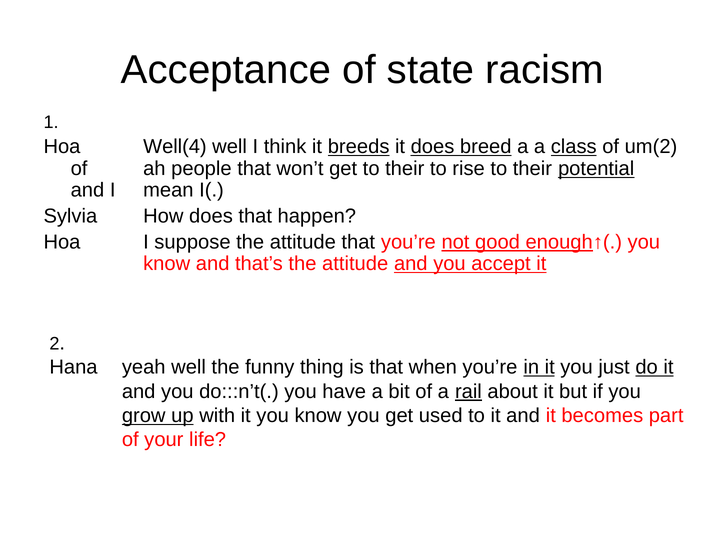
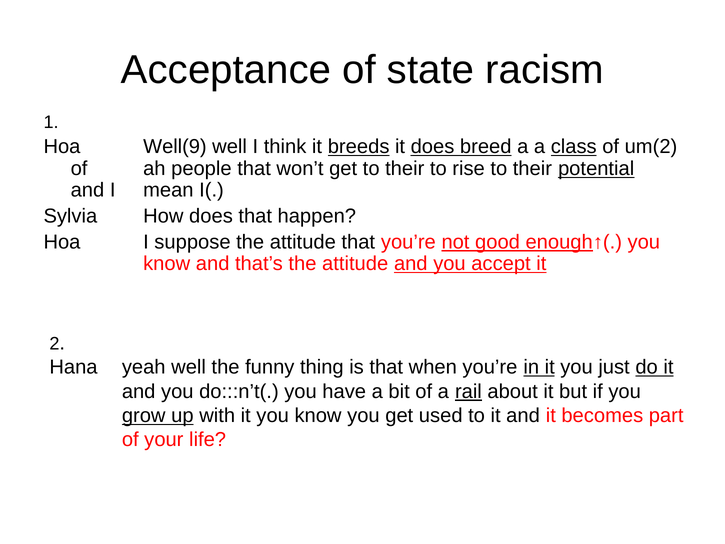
Well(4: Well(4 -> Well(9 (175, 147)
